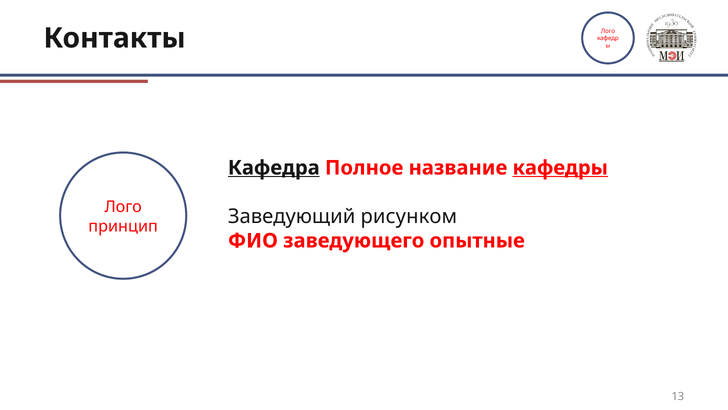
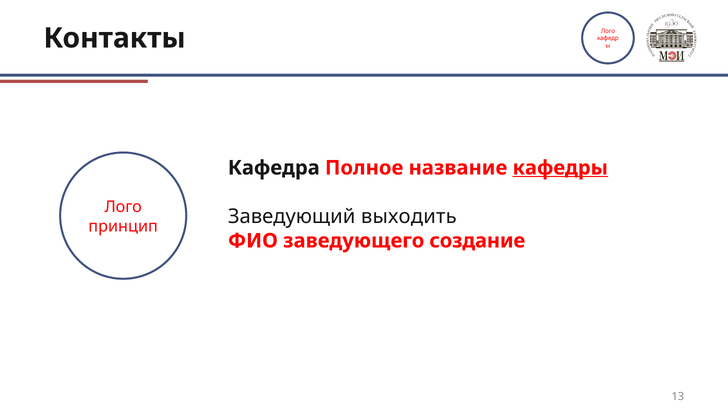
Кафедра underline: present -> none (274, 168)
рисунком: рисунком -> выходить (409, 216)
опытные: опытные -> создание (477, 240)
